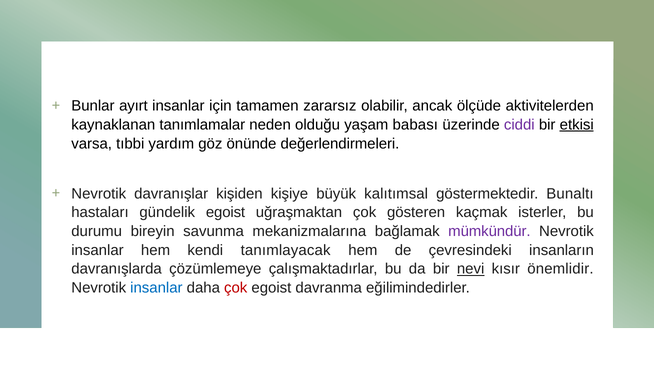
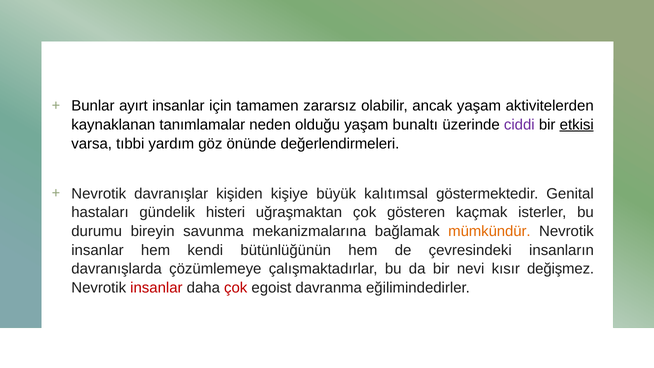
ancak ölçüde: ölçüde -> yaşam (479, 106)
babası: babası -> bunaltı (415, 125)
Bunaltı: Bunaltı -> Genital (570, 194)
gündelik egoist: egoist -> histeri (226, 212)
mümkündür colour: purple -> orange (489, 231)
tanımlayacak: tanımlayacak -> bütünlüğünün (286, 250)
nevi underline: present -> none (471, 269)
önemlidir: önemlidir -> değişmez (561, 269)
insanlar colour: blue -> red (156, 288)
